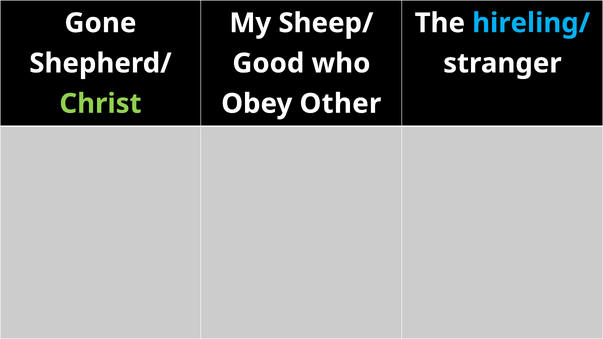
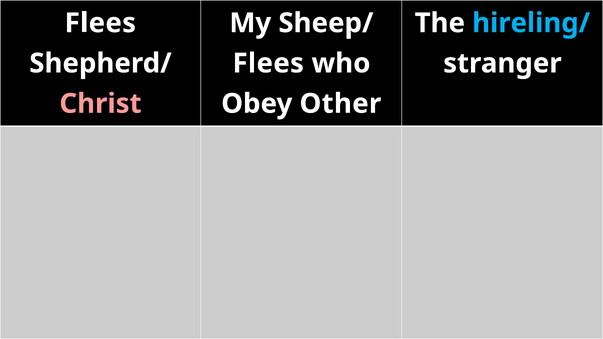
Gone: Gone -> Flees (100, 23)
Good: Good -> Flees (268, 63)
Christ colour: light green -> pink (100, 104)
